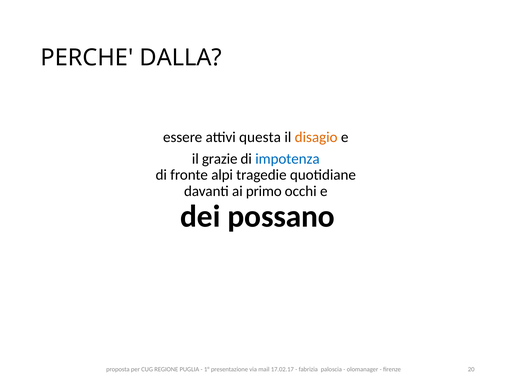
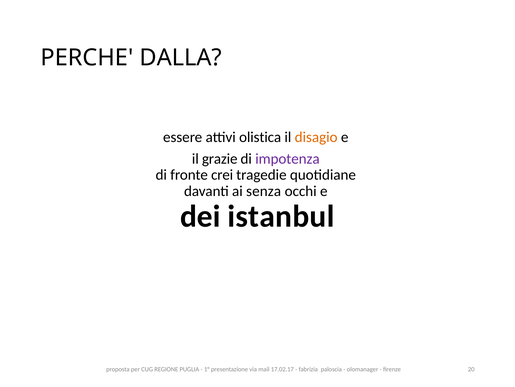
questa: questa -> olistica (260, 137)
impotenza colour: blue -> purple (287, 158)
alpi: alpi -> crei (222, 175)
primo: primo -> senza (264, 191)
possano: possano -> istanbul (281, 216)
